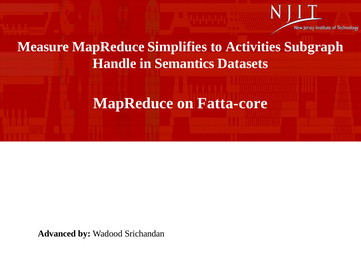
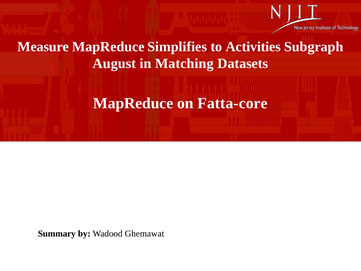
Handle: Handle -> August (114, 64)
Semantics: Semantics -> Matching (184, 64)
Advanced: Advanced -> Summary (57, 233)
Srichandan: Srichandan -> Ghemawat (144, 233)
